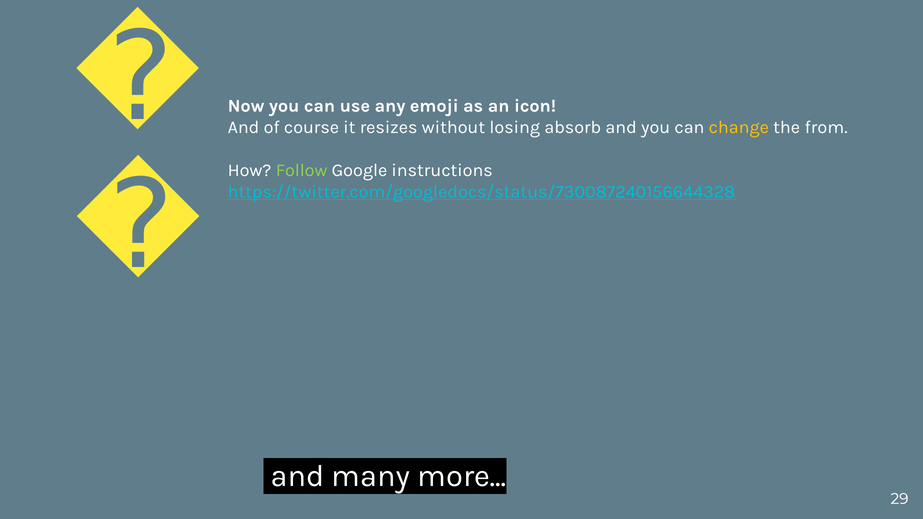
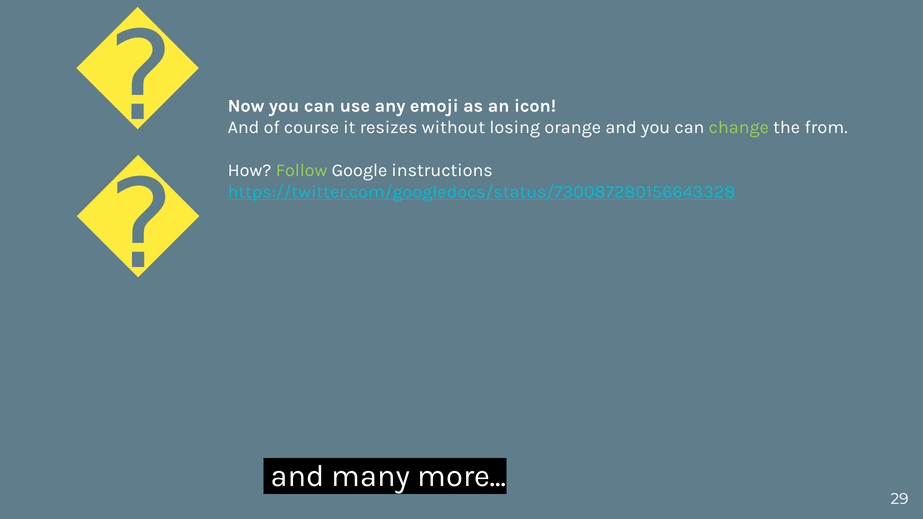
absorb: absorb -> orange (573, 127)
change colour: yellow -> light green (739, 127)
https://twitter.com/googledocs/status/730087240156644328: https://twitter.com/googledocs/status/730087240156644328 -> https://twitter.com/googledocs/status/730087280156643328 (481, 192)
